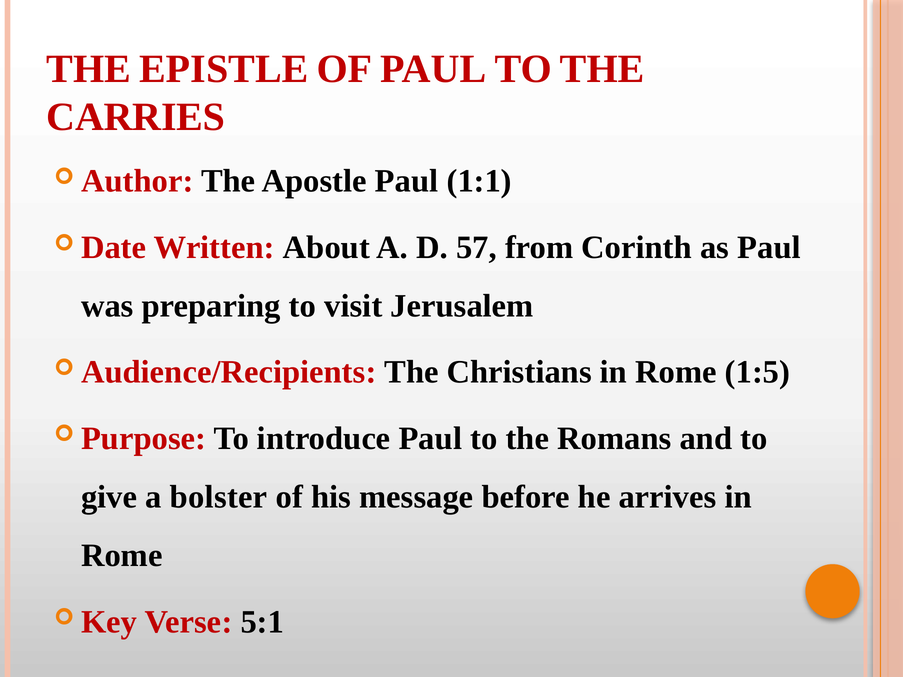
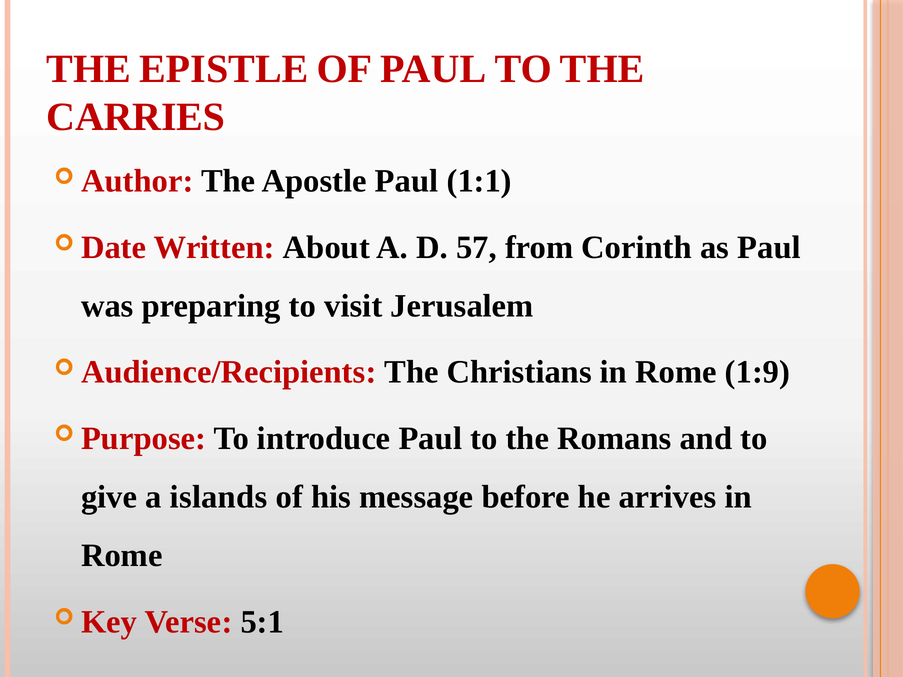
1:5: 1:5 -> 1:9 (757, 372)
bolster: bolster -> islands (219, 497)
